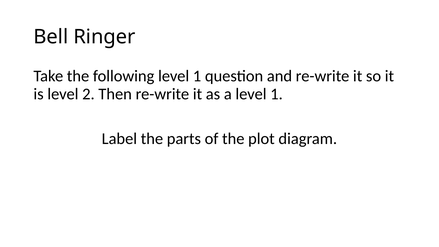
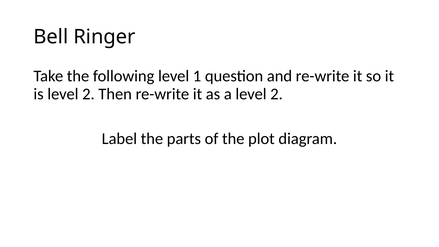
a level 1: 1 -> 2 (277, 94)
